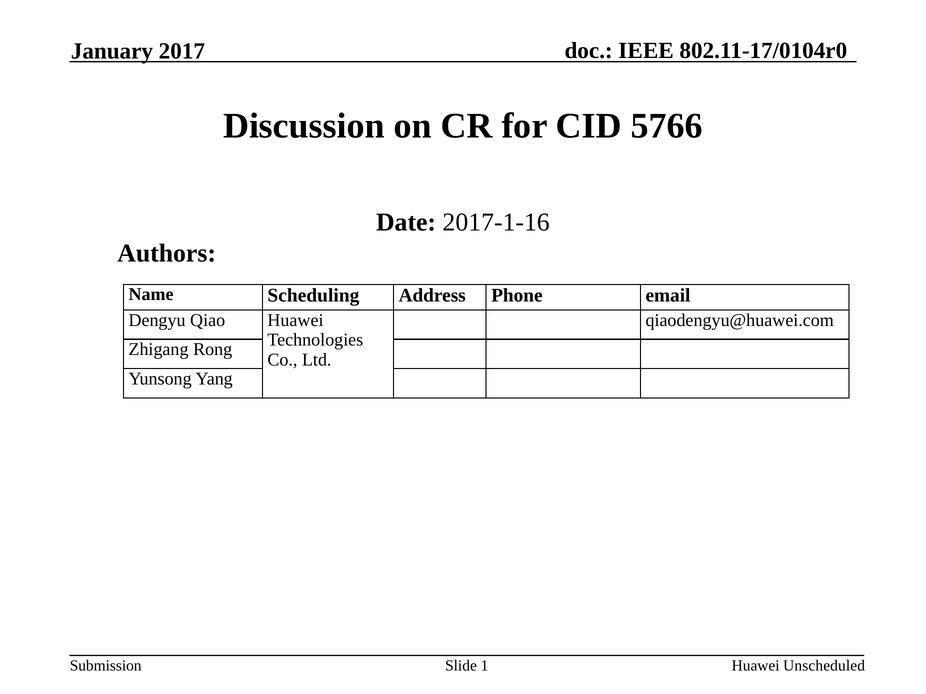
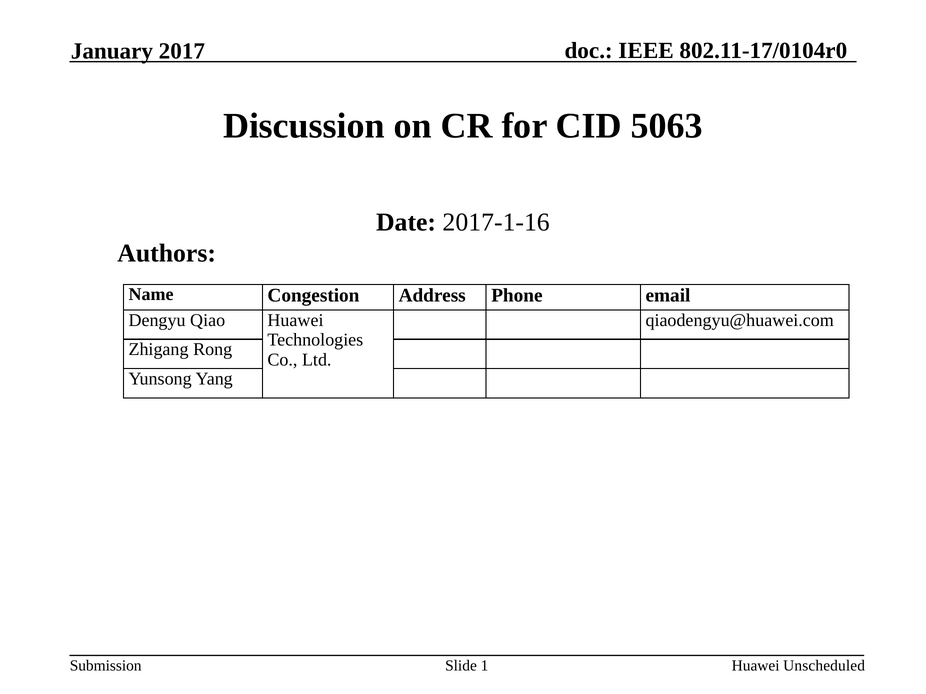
5766: 5766 -> 5063 (667, 126)
Scheduling: Scheduling -> Congestion (313, 295)
